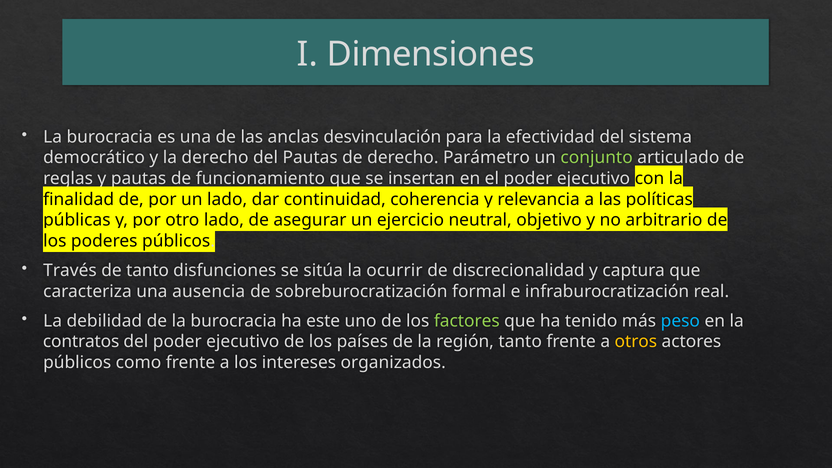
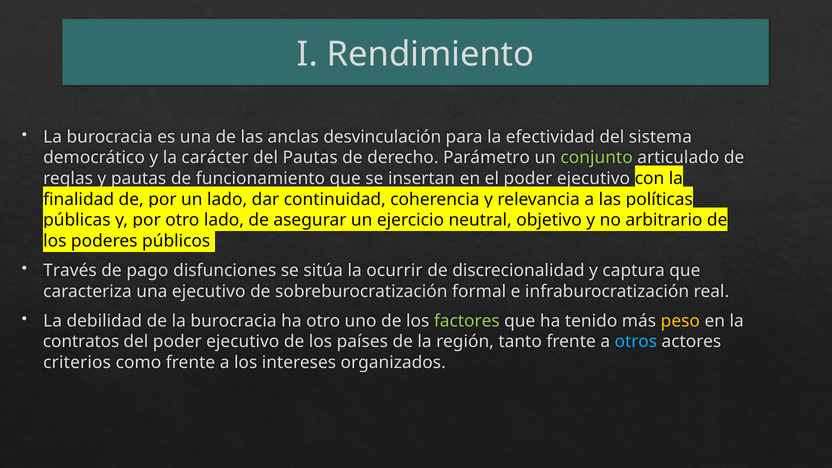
Dimensiones: Dimensiones -> Rendimiento (431, 54)
la derecho: derecho -> carácter (215, 158)
de tanto: tanto -> pago (147, 271)
una ausencia: ausencia -> ejecutivo (209, 291)
ha este: este -> otro (323, 321)
peso colour: light blue -> yellow (680, 321)
otros colour: yellow -> light blue (636, 342)
públicos: públicos -> criterios (77, 363)
